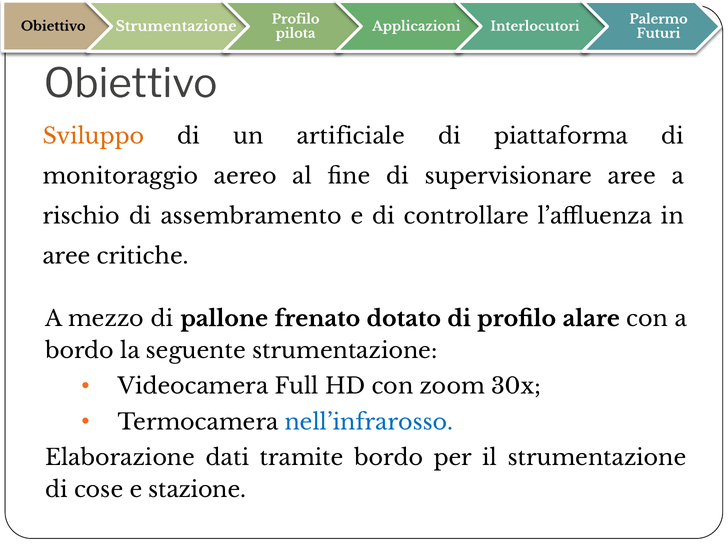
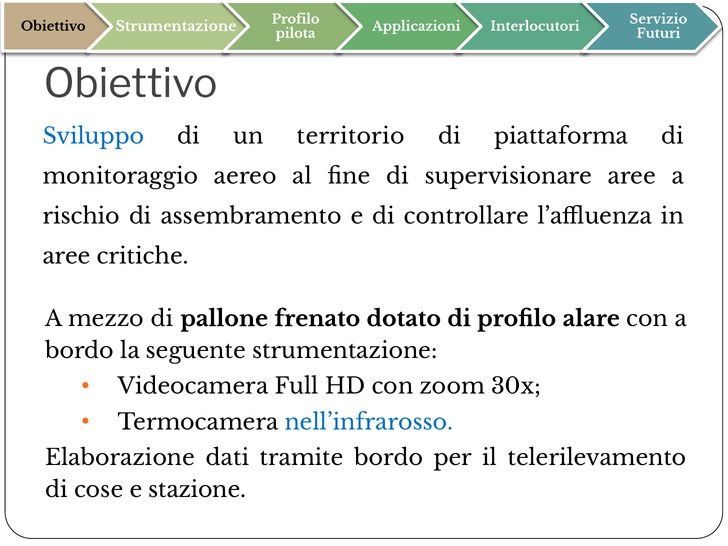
Palermo: Palermo -> Servizio (658, 19)
Sviluppo colour: orange -> blue (93, 136)
artificiale: artificiale -> territorio (351, 136)
il strumentazione: strumentazione -> telerilevamento (597, 458)
